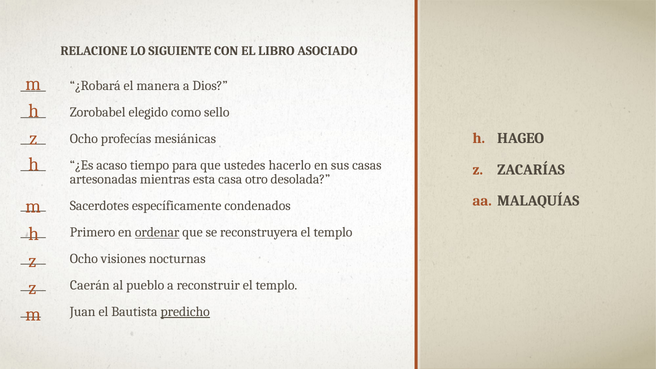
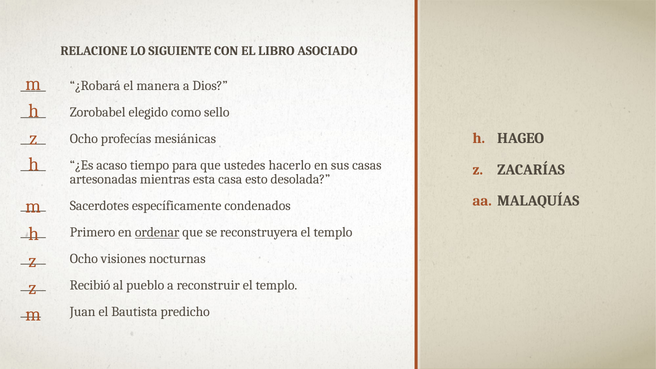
otro: otro -> esto (256, 179)
Caerán: Caerán -> Recibió (90, 285)
predicho underline: present -> none (185, 312)
